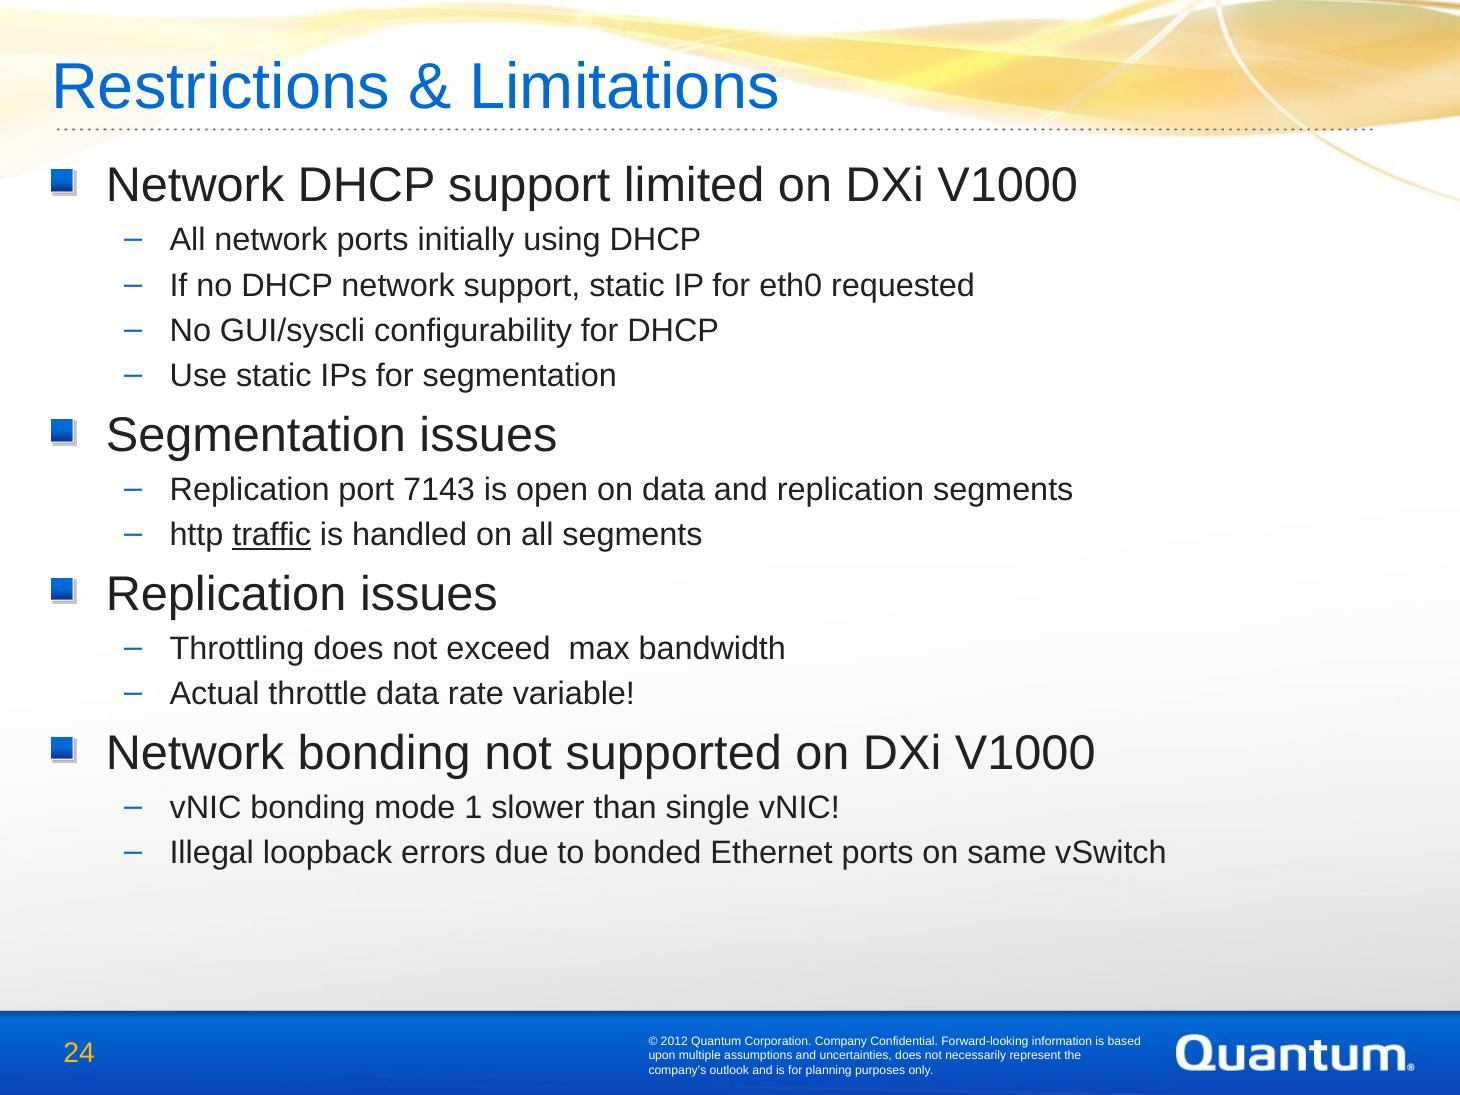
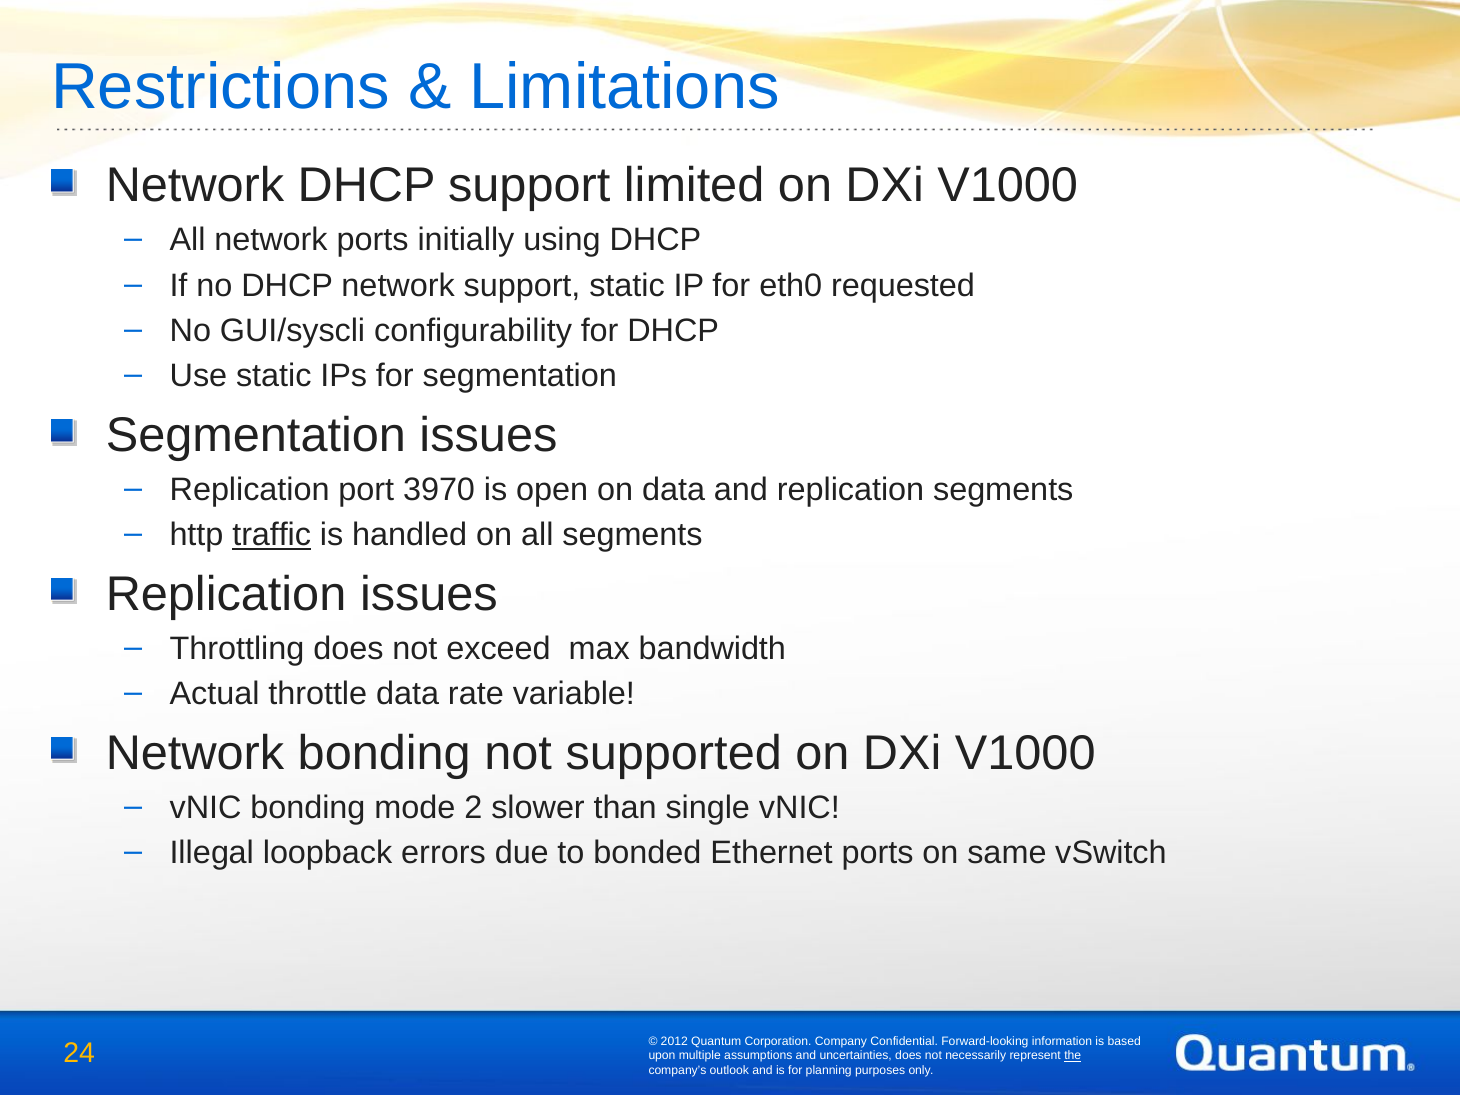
7143: 7143 -> 3970 (439, 490)
1: 1 -> 2 (473, 808)
the underline: none -> present (1073, 1056)
